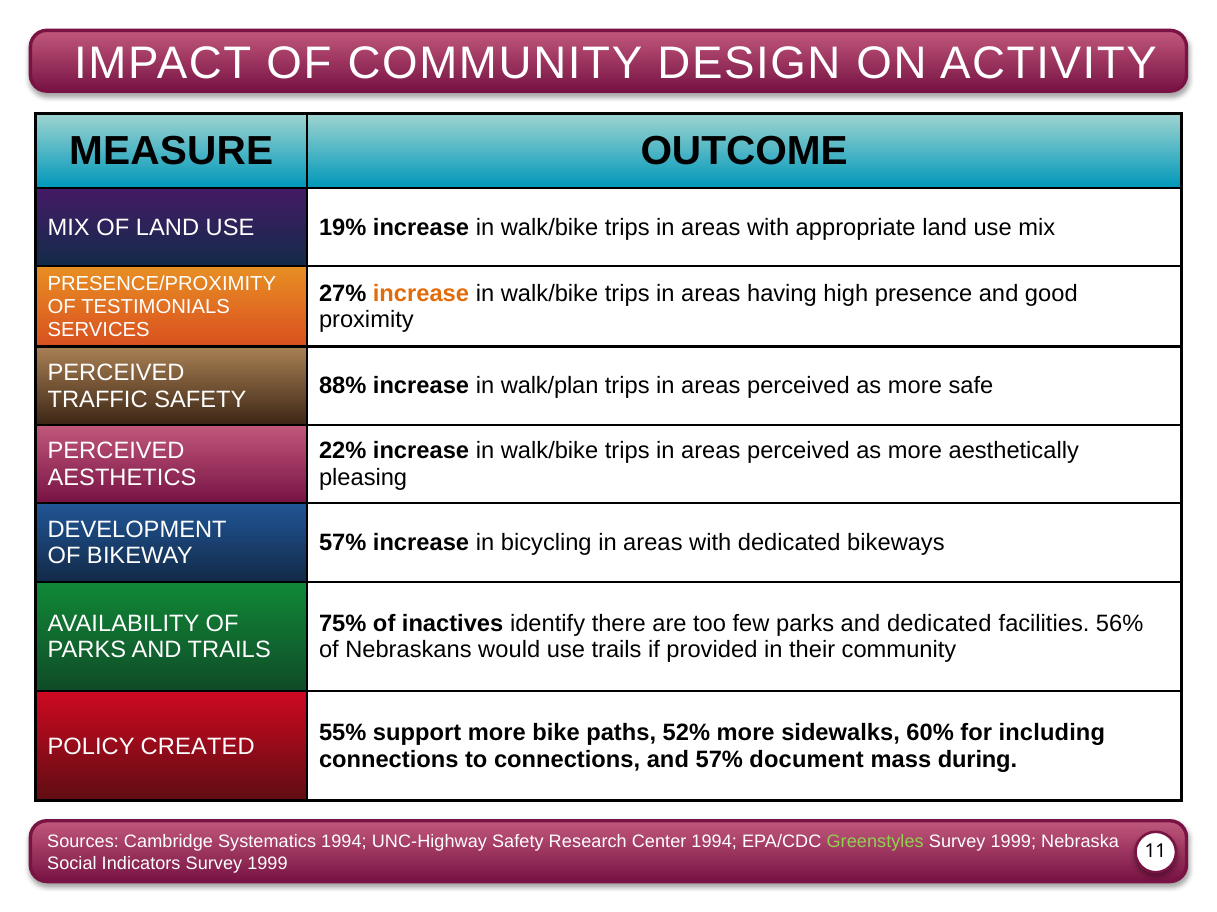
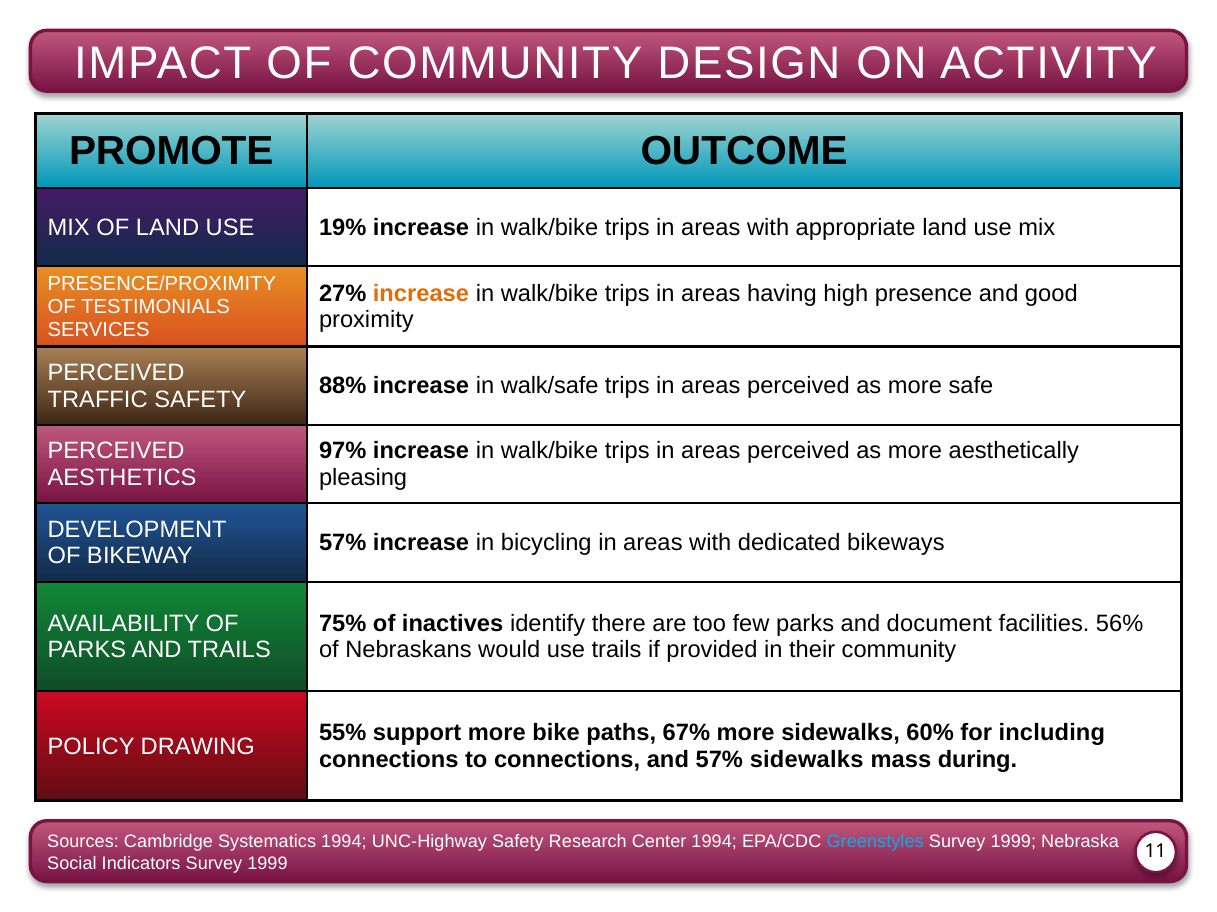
MEASURE: MEASURE -> PROMOTE (171, 152)
walk/plan: walk/plan -> walk/safe (550, 386)
22%: 22% -> 97% (343, 451)
and dedicated: dedicated -> document (939, 624)
52%: 52% -> 67% (686, 734)
CREATED: CREATED -> DRAWING (198, 747)
57% document: document -> sidewalks (807, 760)
Greenstyles colour: light green -> light blue (875, 842)
